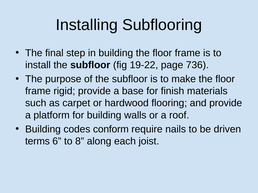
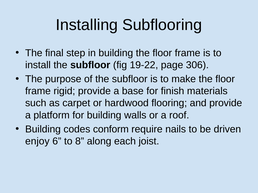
736: 736 -> 306 (197, 65)
terms: terms -> enjoy (37, 142)
